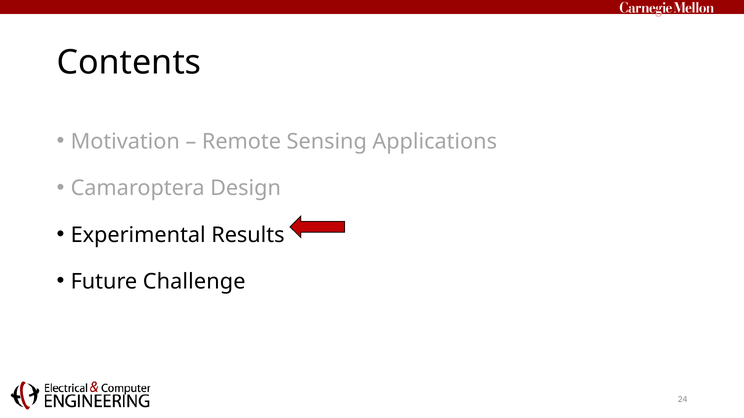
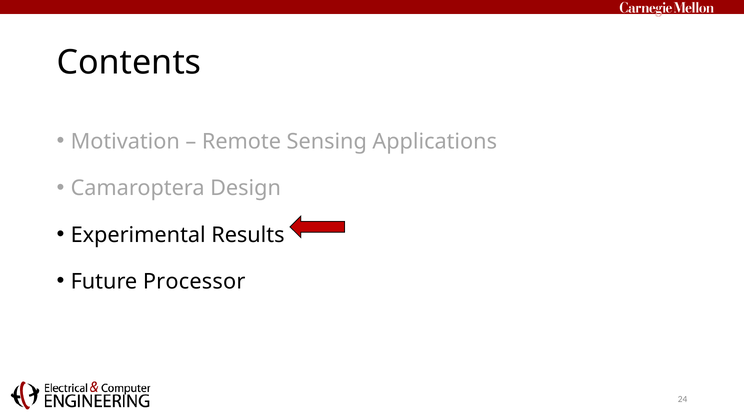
Challenge: Challenge -> Processor (194, 282)
